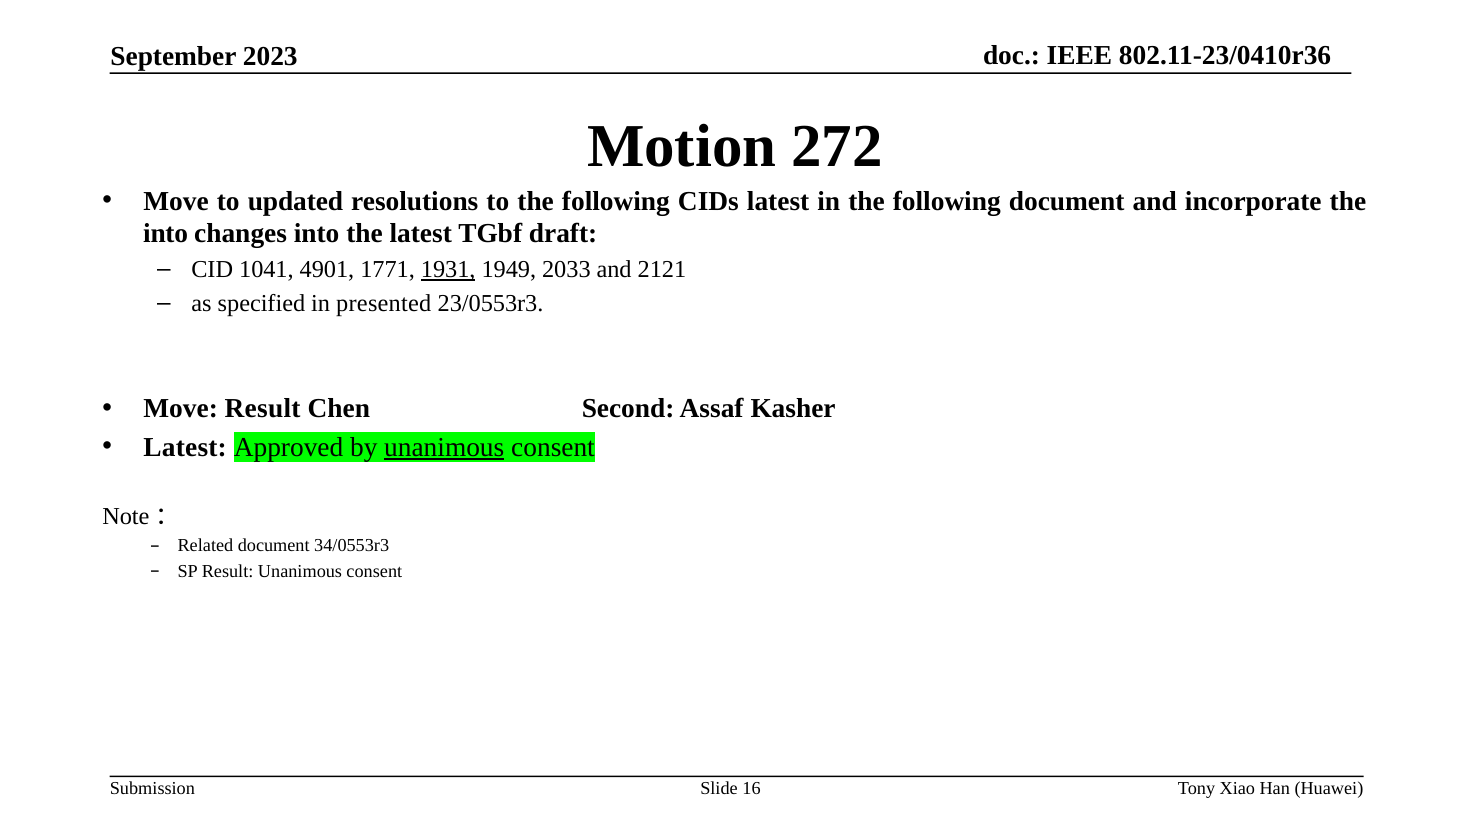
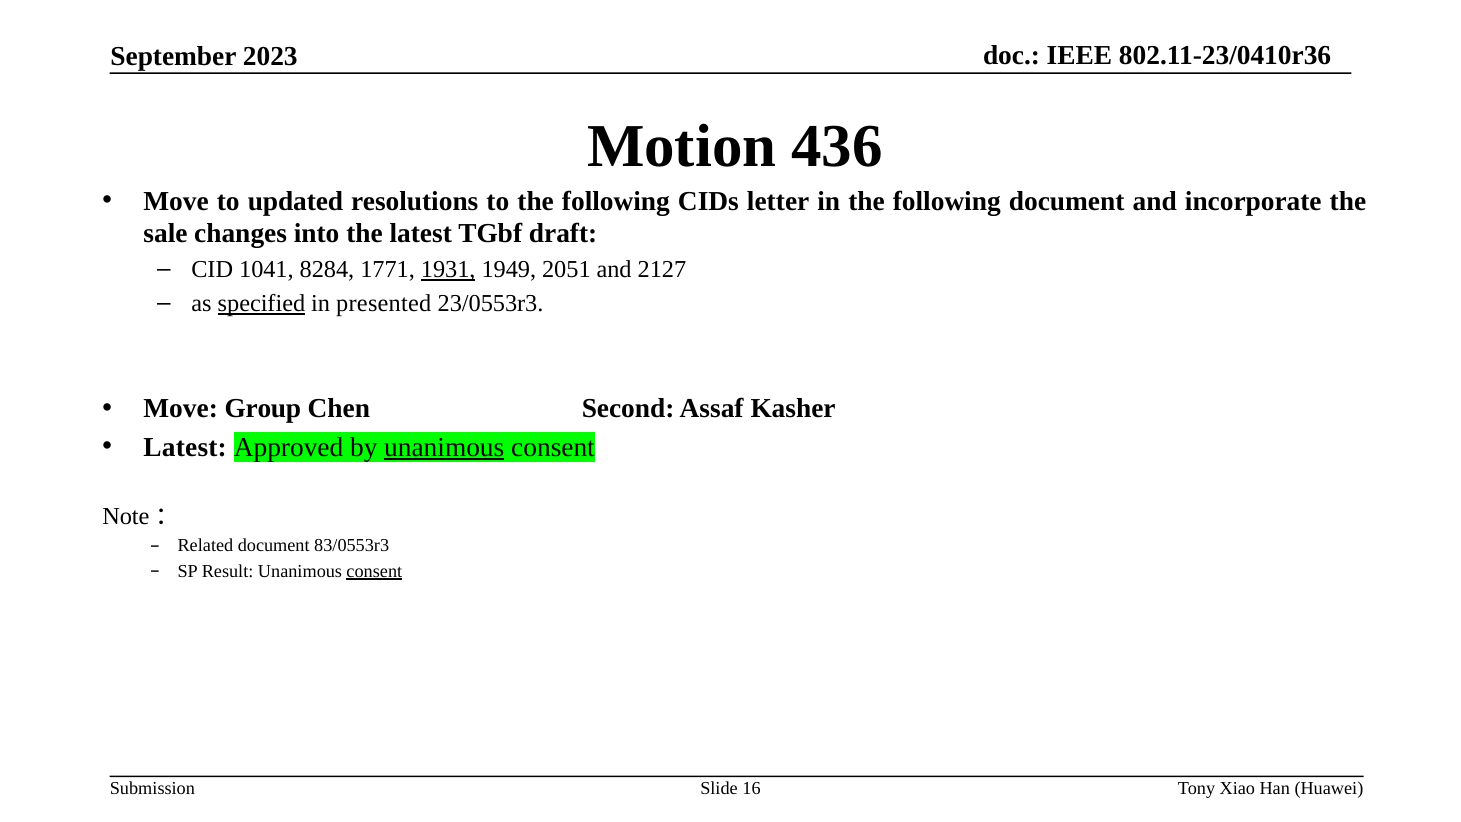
272: 272 -> 436 (837, 147)
CIDs latest: latest -> letter (778, 201)
into: into -> sale (165, 234)
4901: 4901 -> 8284 (327, 270)
2033: 2033 -> 2051 (566, 270)
2121: 2121 -> 2127 (662, 270)
specified underline: none -> present (261, 304)
Move Result: Result -> Group (263, 409)
34/0553r3: 34/0553r3 -> 83/0553r3 (352, 545)
consent underline: none -> present (374, 571)
